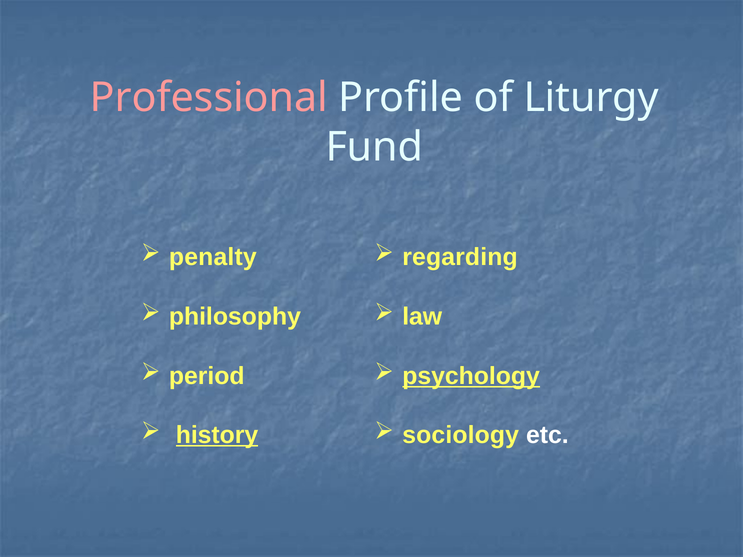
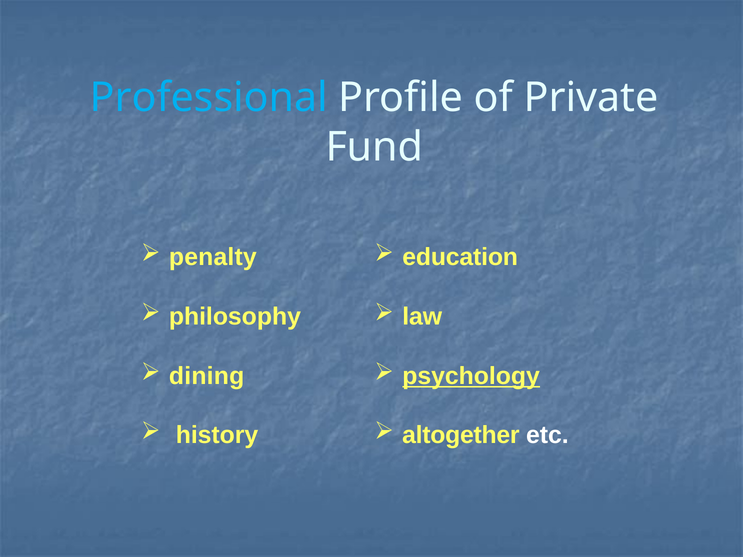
Professional colour: pink -> light blue (209, 97)
Liturgy: Liturgy -> Private (591, 97)
regarding: regarding -> education (460, 257)
period: period -> dining (207, 376)
history underline: present -> none (217, 436)
sociology: sociology -> altogether (461, 436)
